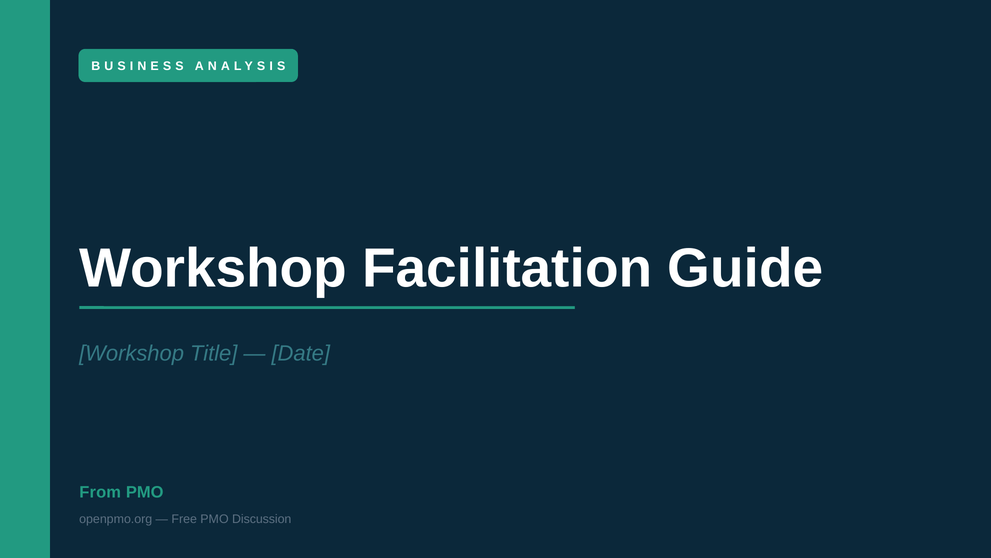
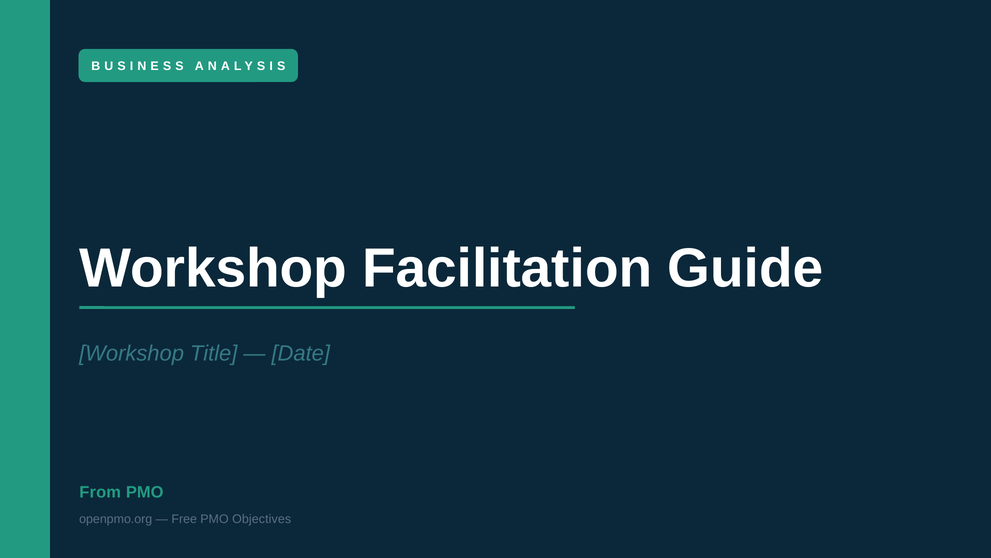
Discussion: Discussion -> Objectives (262, 519)
